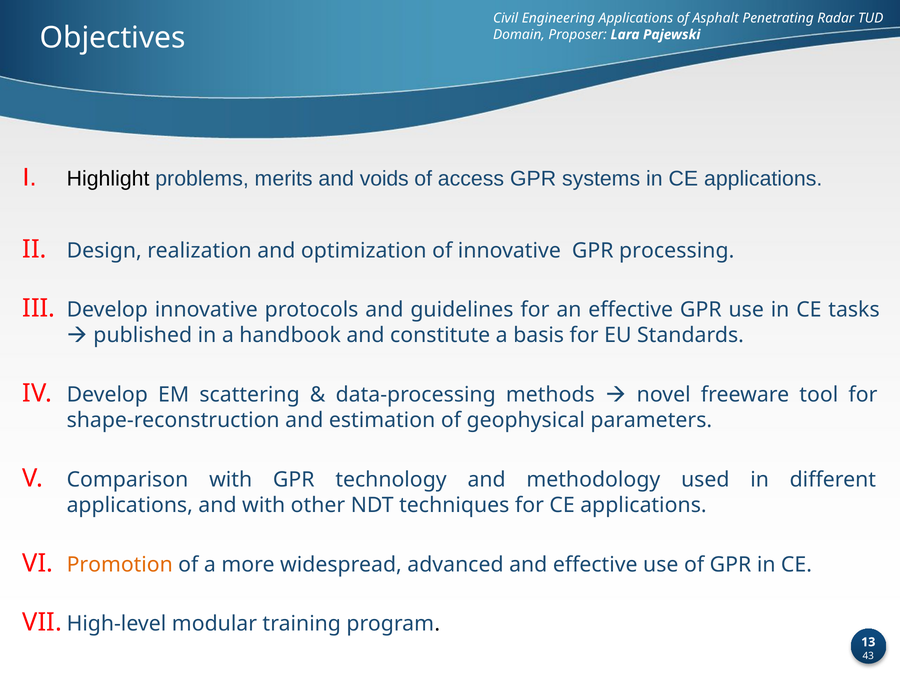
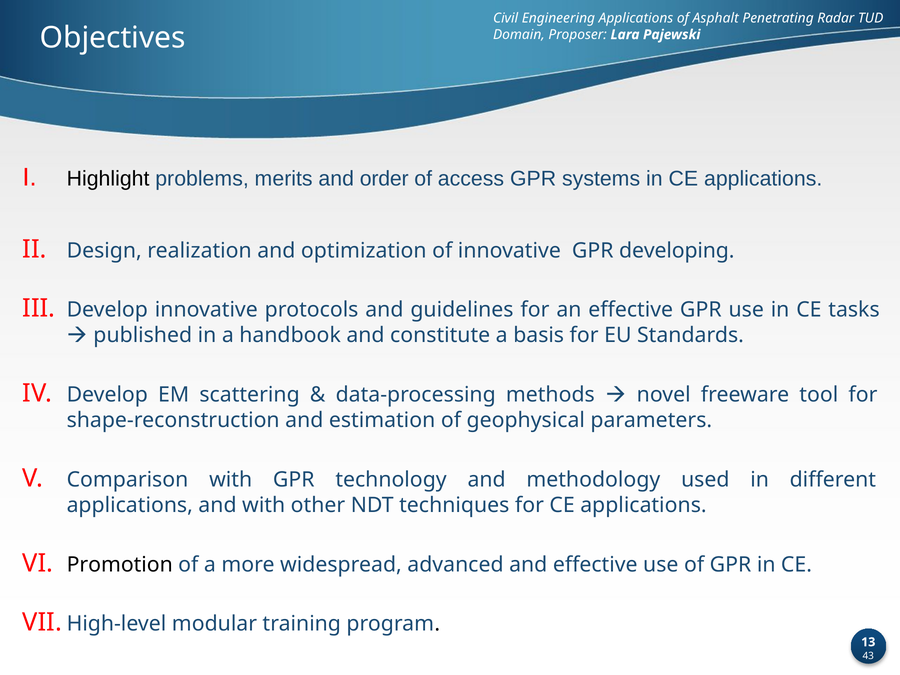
voids: voids -> order (384, 179)
processing: processing -> developing (677, 251)
Promotion colour: orange -> black (120, 565)
